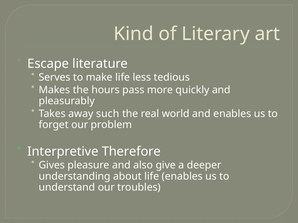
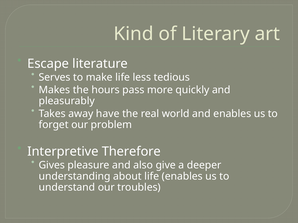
such: such -> have (108, 114)
